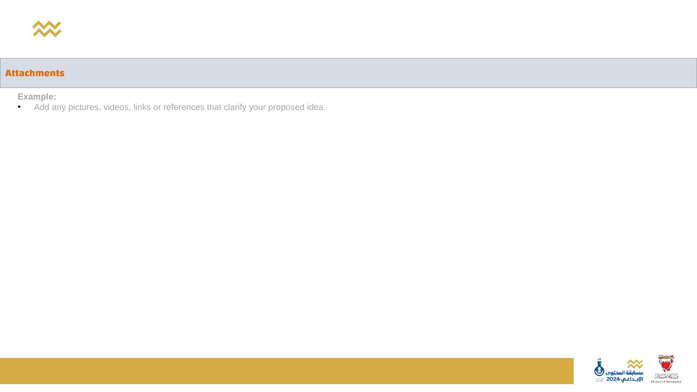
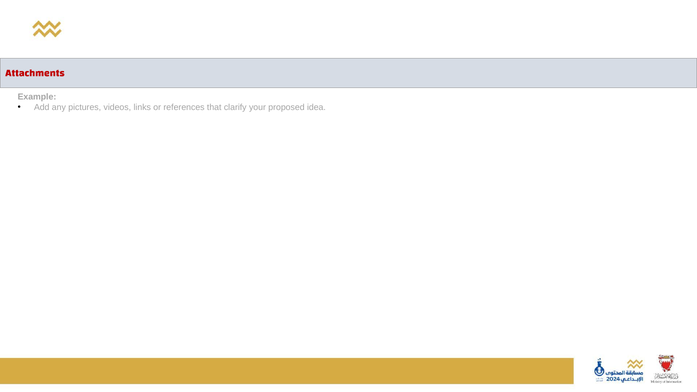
Attachments colour: orange -> red (35, 73)
